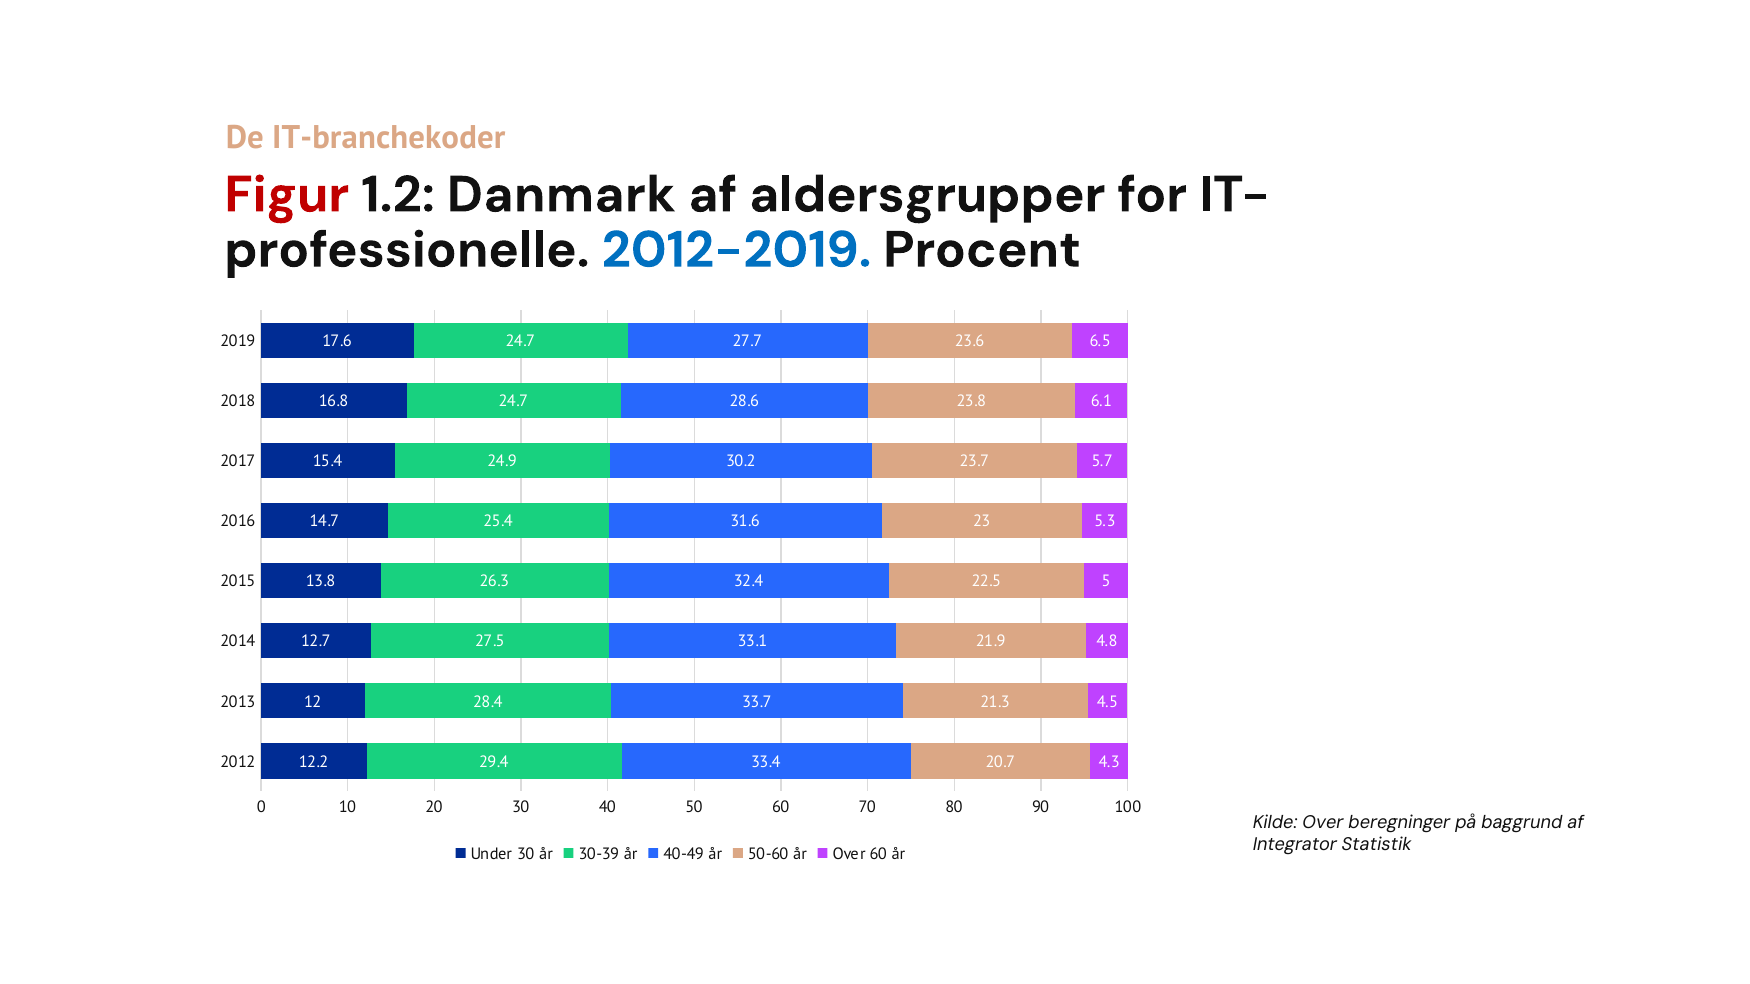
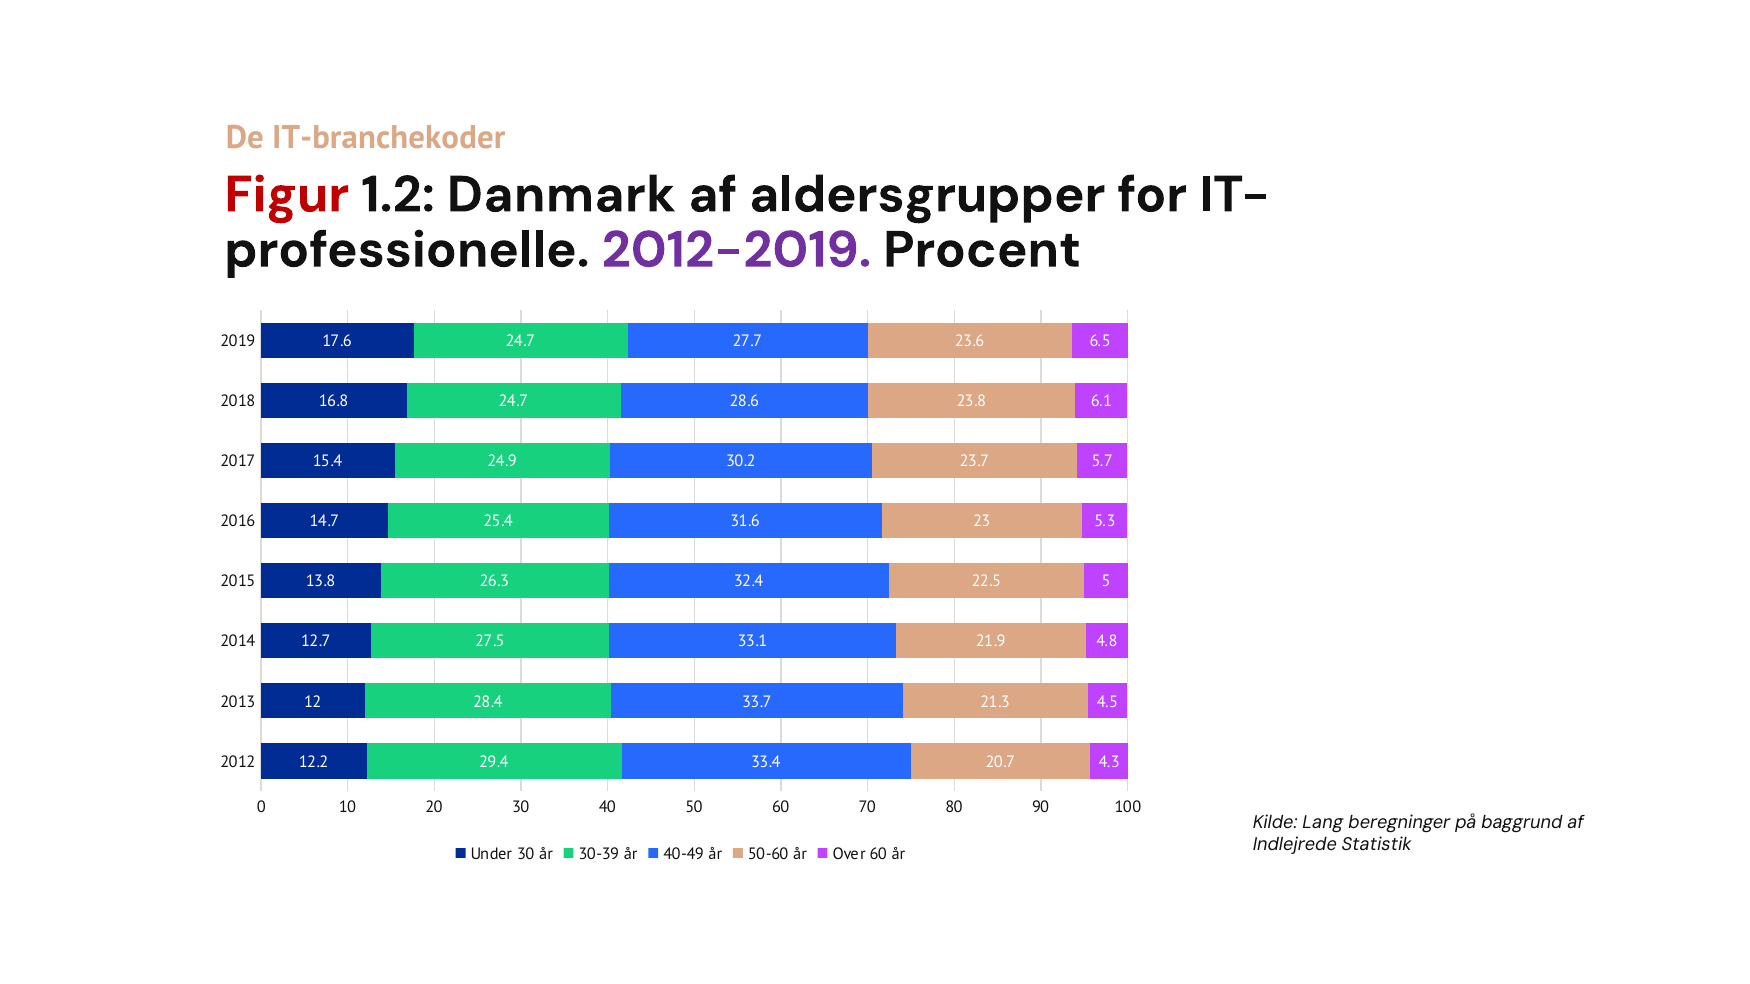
2012-2019 colour: blue -> purple (736, 250)
Kilde Over: Over -> Lang (1323, 823)
Integrator: Integrator -> Indlejrede (1295, 845)
